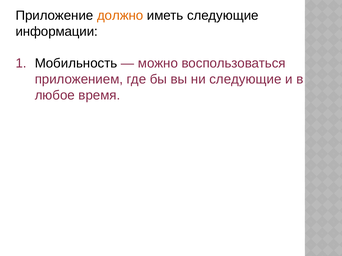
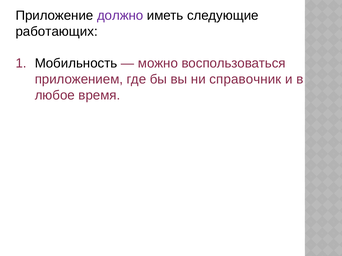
должно colour: orange -> purple (120, 16)
информации: информации -> работающих (57, 32)
ни следующие: следующие -> справочник (245, 79)
